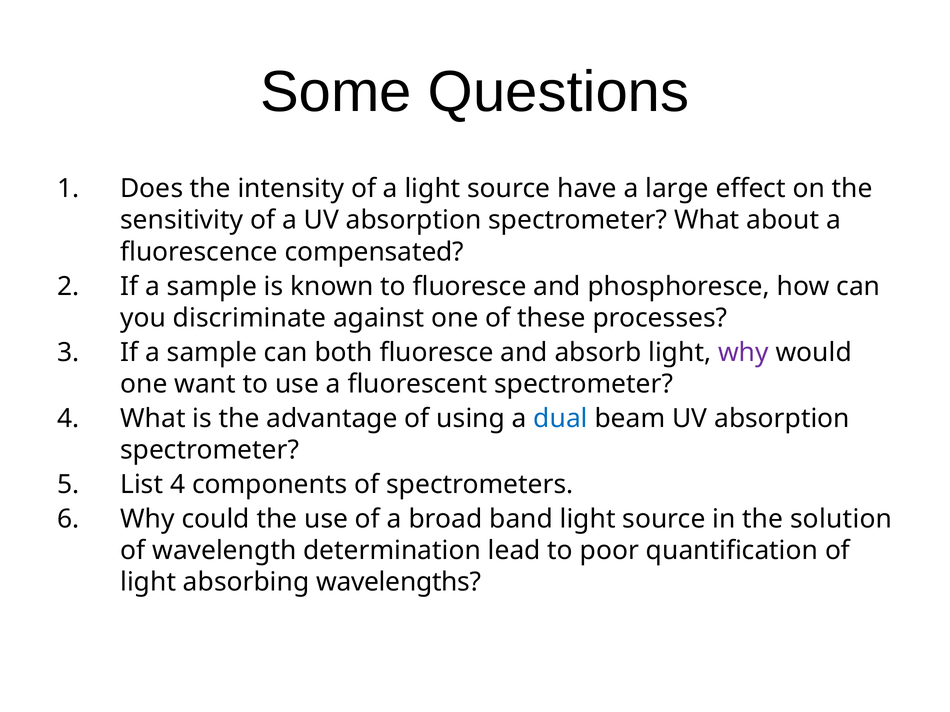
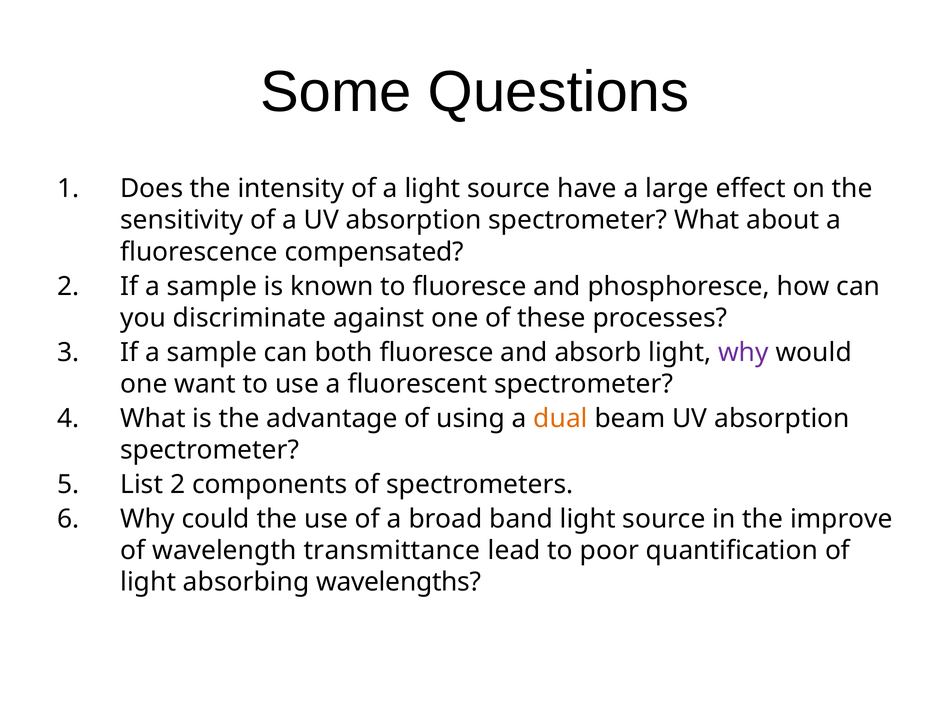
dual colour: blue -> orange (561, 419)
List 4: 4 -> 2 (178, 485)
solution: solution -> improve (841, 519)
determination: determination -> transmittance (392, 551)
